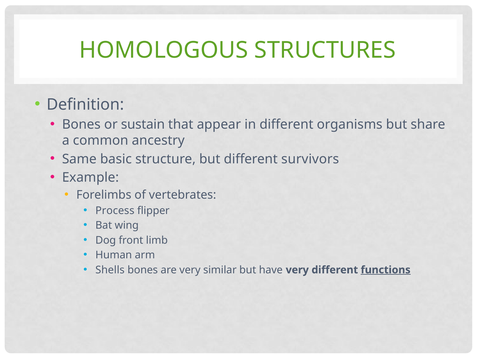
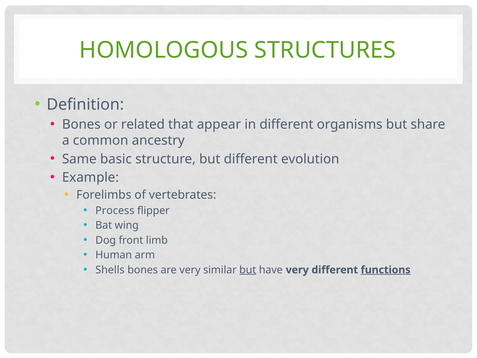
sustain: sustain -> related (143, 124)
survivors: survivors -> evolution (310, 159)
but underline: none -> present (248, 270)
